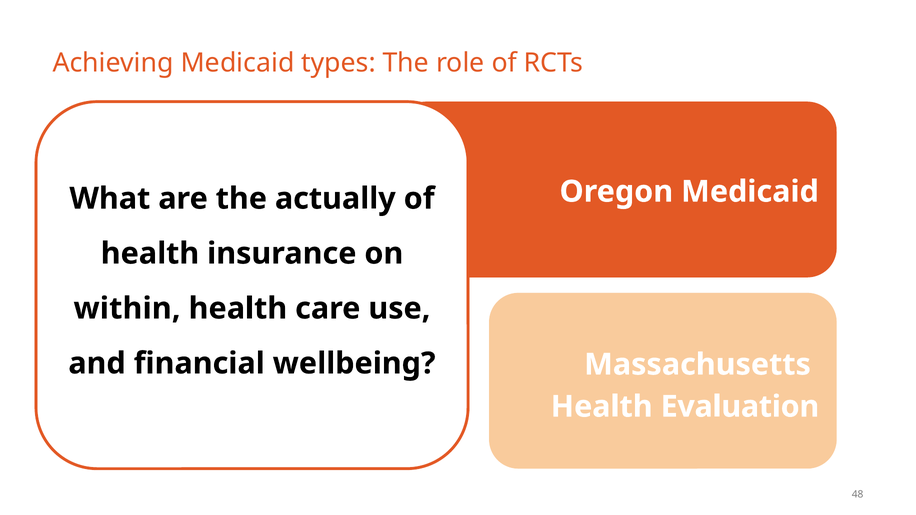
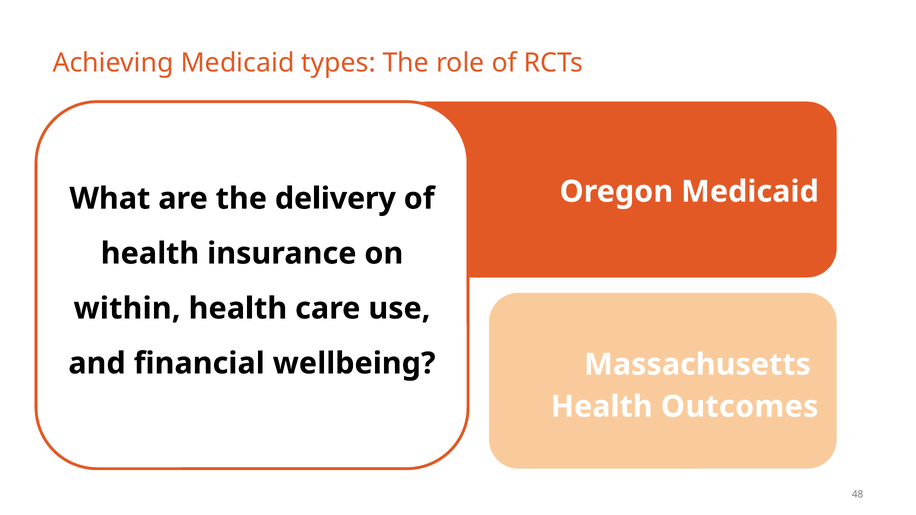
actually: actually -> delivery (335, 199)
Evaluation: Evaluation -> Outcomes (740, 407)
